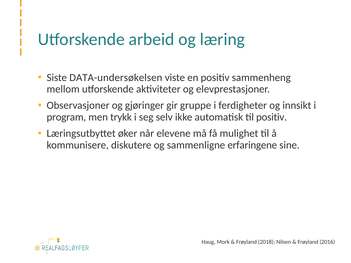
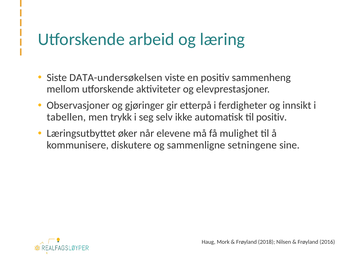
gruppe: gruppe -> etterpå (196, 106)
program: program -> tabellen (66, 117)
erfaringene: erfaringene -> setningene (252, 145)
